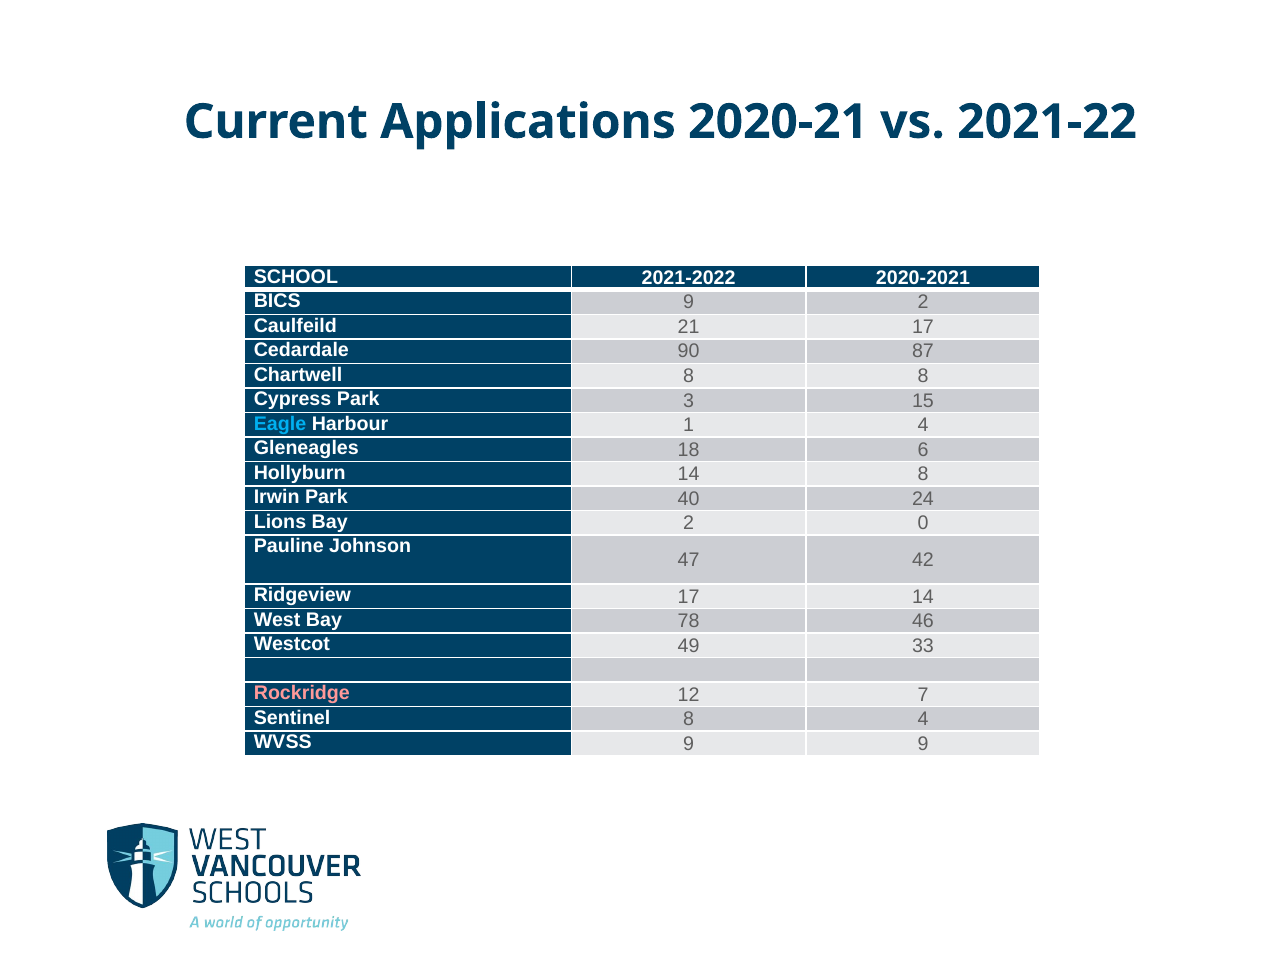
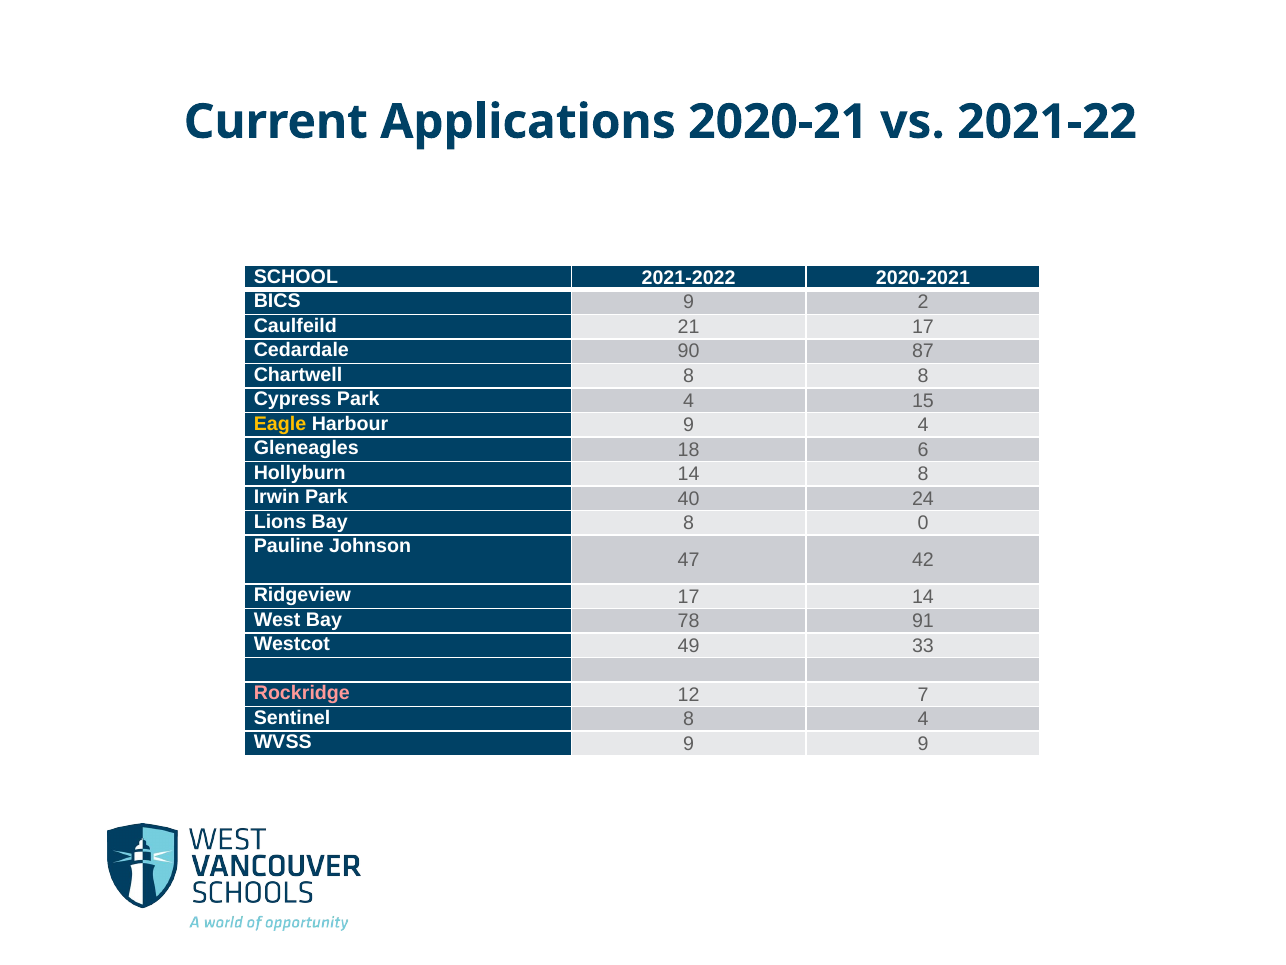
Park 3: 3 -> 4 (689, 400)
Eagle colour: light blue -> yellow (280, 424)
Harbour 1: 1 -> 9 (689, 425)
Bay 2: 2 -> 8 (689, 523)
46: 46 -> 91 (923, 621)
